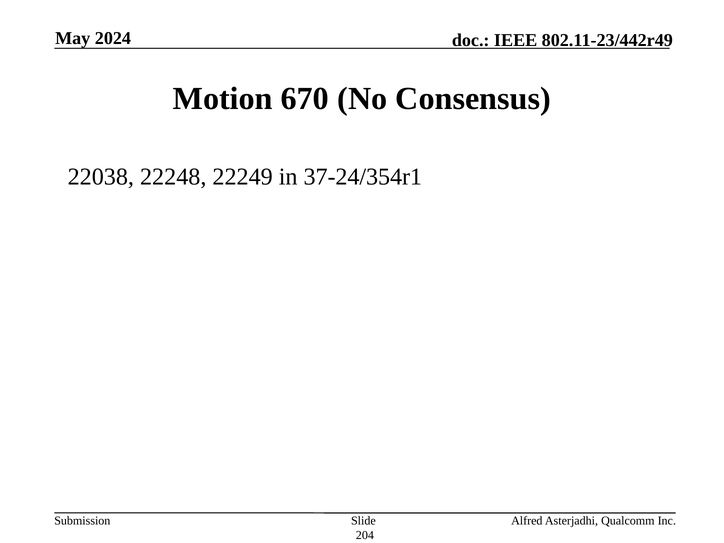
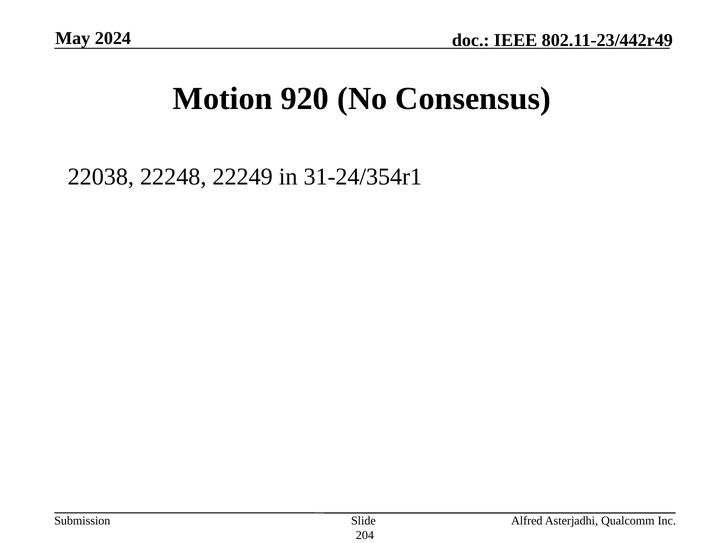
670: 670 -> 920 (305, 99)
37-24/354r1: 37-24/354r1 -> 31-24/354r1 (363, 177)
